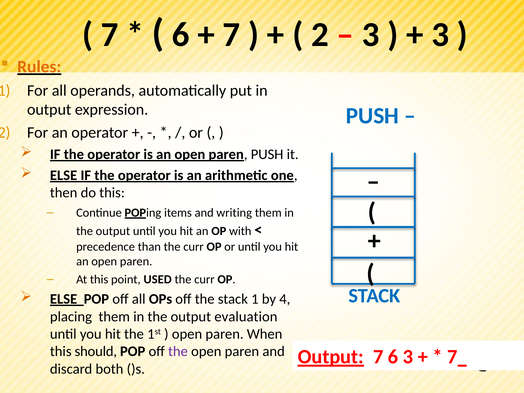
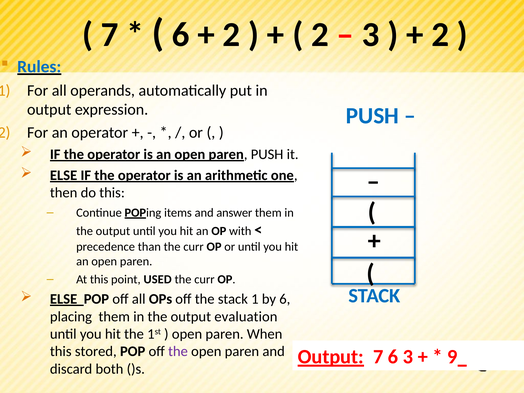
7: 7 -> 2 (231, 35)
3: 3 -> 2 (440, 35)
Rules colour: orange -> blue (39, 67)
writing: writing -> answer (234, 213)
by 4: 4 -> 6 (285, 299)
should: should -> stored (96, 352)
7: 7 -> 9 (452, 357)
